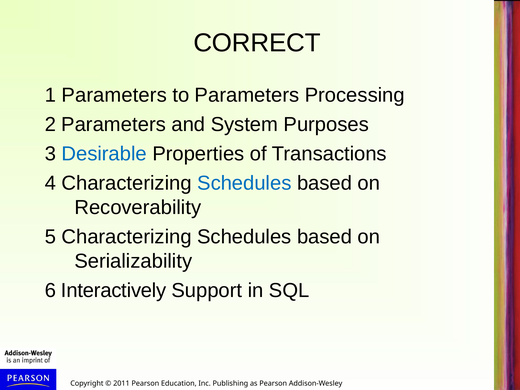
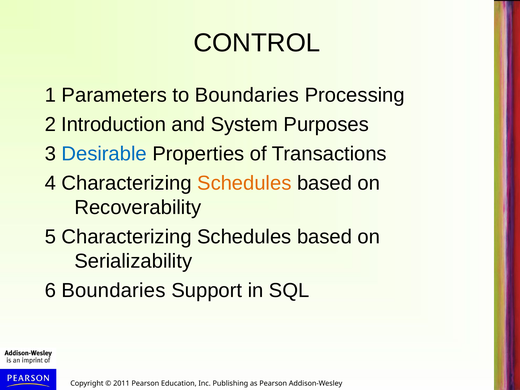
CORRECT: CORRECT -> CONTROL (257, 43)
to Parameters: Parameters -> Boundaries (247, 95)
2 Parameters: Parameters -> Introduction (114, 125)
Schedules colour: blue -> orange (244, 183)
6 Interactively: Interactively -> Boundaries (113, 290)
